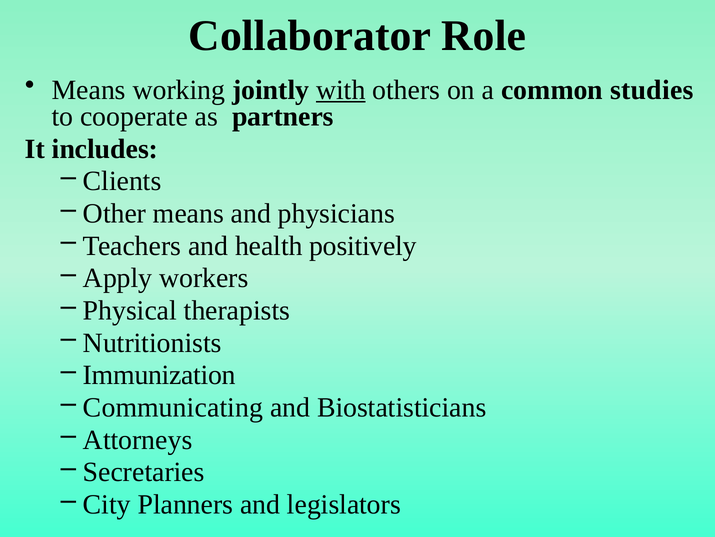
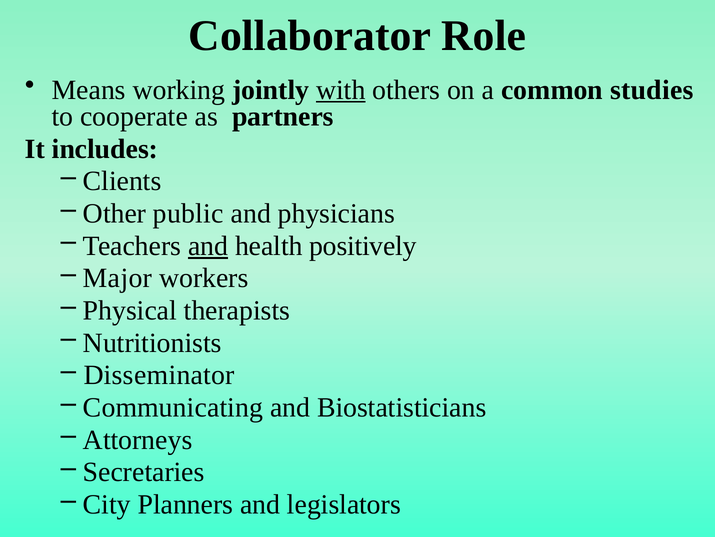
Other means: means -> public (188, 213)
and underline: none -> present (208, 246)
Apply: Apply -> Major (117, 278)
Immunization: Immunization -> Disseminator (159, 375)
